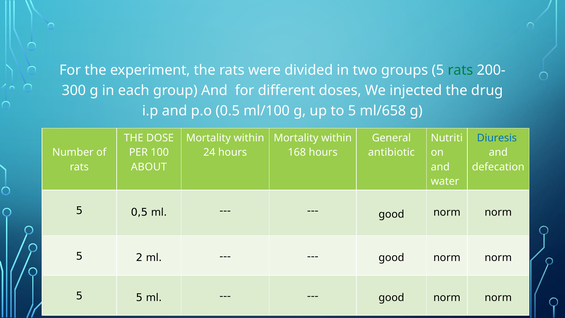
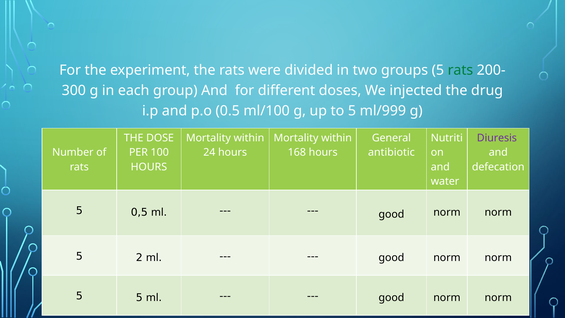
ml/658: ml/658 -> ml/999 (383, 111)
Diuresis colour: blue -> purple (497, 138)
ABOUT: ABOUT -> HOURS (149, 167)
